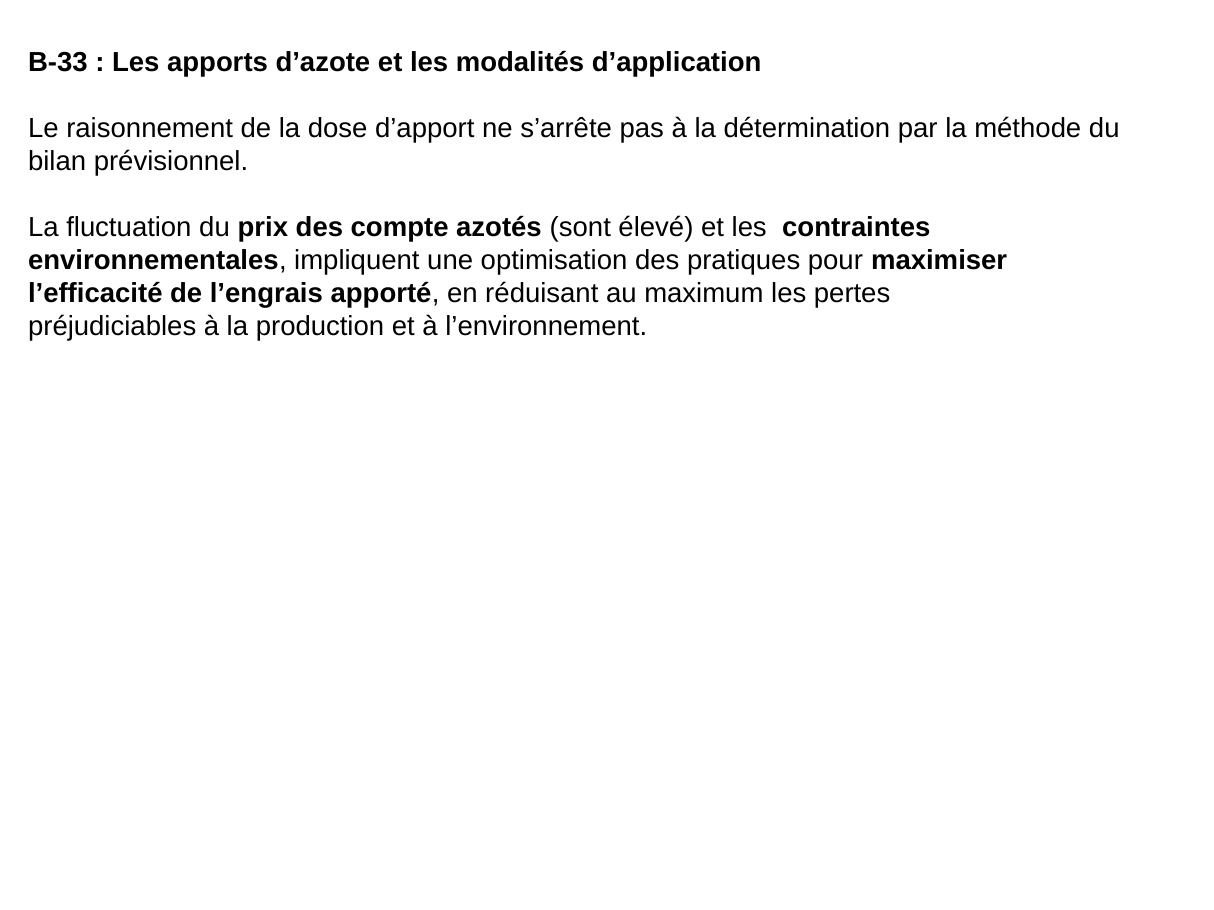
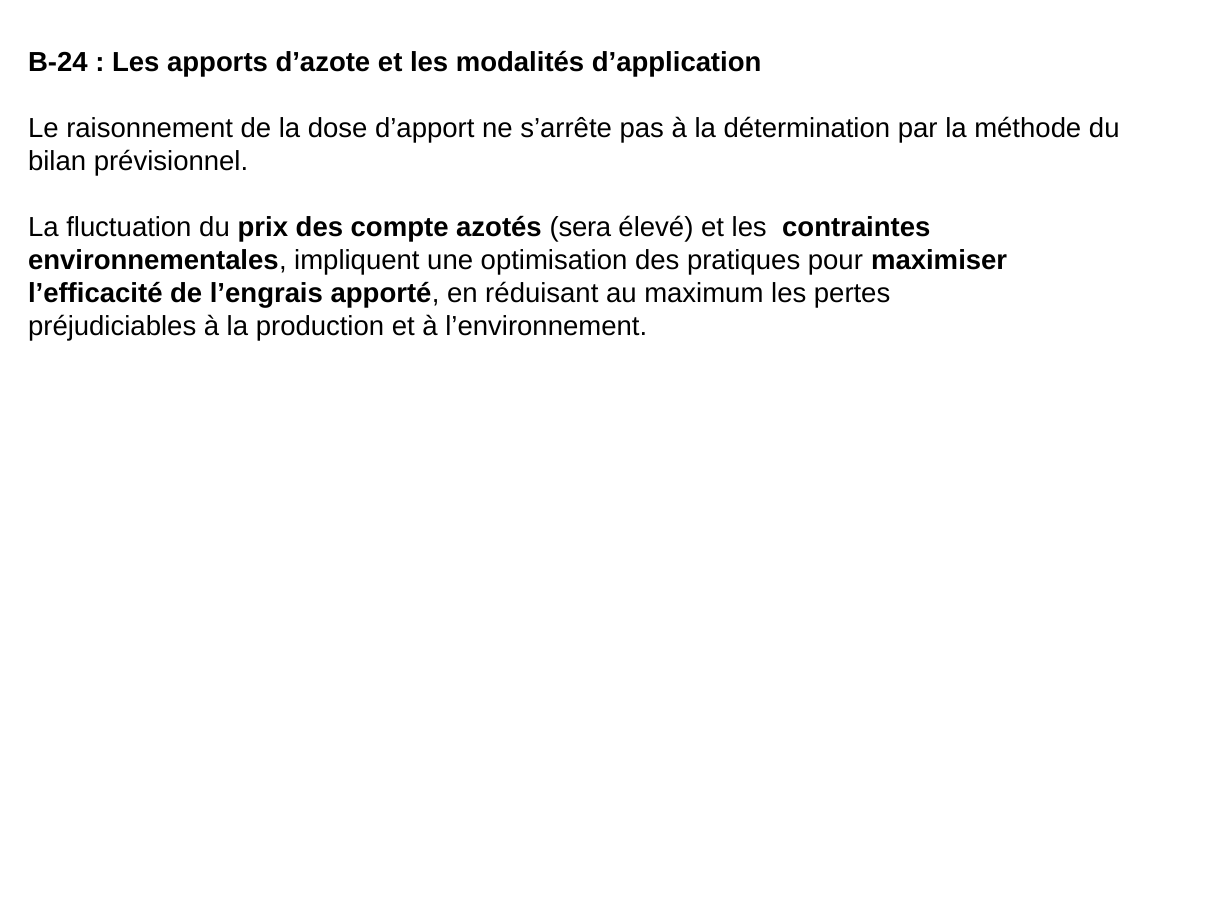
B-33: B-33 -> B-24 (58, 63)
sont: sont -> sera (580, 228)
